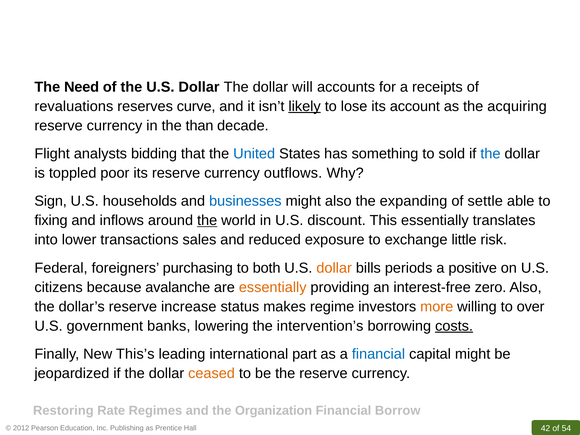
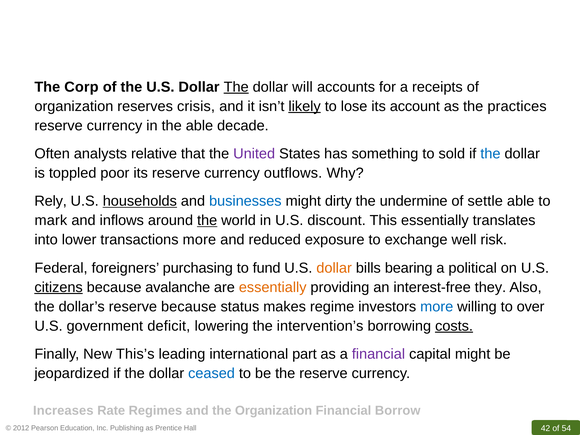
Need: Need -> Corp (81, 87)
The underline: none -> present (236, 87)
revaluations: revaluations -> organization (74, 106)
curve: curve -> crisis (196, 106)
acquiring: acquiring -> practices (517, 106)
the than: than -> able (199, 126)
Flight: Flight -> Often (52, 154)
bidding: bidding -> relative (154, 154)
United colour: blue -> purple (254, 154)
Sign: Sign -> Rely (51, 201)
households underline: none -> present (140, 201)
might also: also -> dirty (338, 201)
expanding: expanding -> undermine (414, 201)
fixing: fixing -> mark (51, 220)
transactions sales: sales -> more (199, 240)
little: little -> well (464, 240)
both: both -> fund (267, 268)
periods: periods -> bearing (409, 268)
positive: positive -> political (473, 268)
citizens underline: none -> present (59, 287)
zero: zero -> they (490, 287)
reserve increase: increase -> because (189, 307)
more colour: orange -> blue (437, 307)
banks: banks -> deficit (169, 326)
financial colour: blue -> purple (378, 354)
ceased colour: orange -> blue (212, 373)
Restoring: Restoring -> Increases (63, 411)
